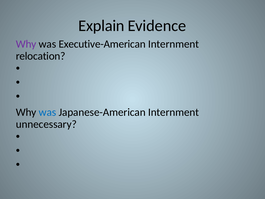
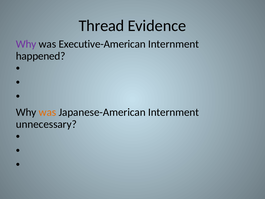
Explain: Explain -> Thread (101, 26)
relocation: relocation -> happened (41, 56)
was colour: blue -> orange (47, 112)
